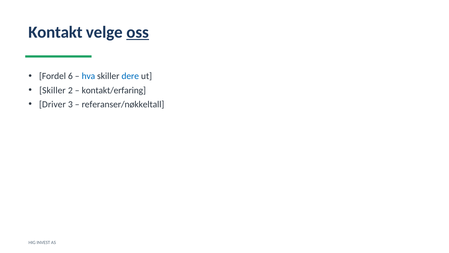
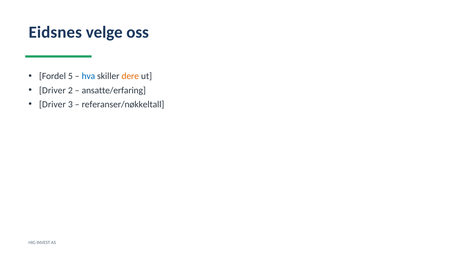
Kontakt: Kontakt -> Eidsnes (55, 32)
oss underline: present -> none (138, 32)
6: 6 -> 5 (70, 76)
dere colour: blue -> orange (130, 76)
Skiller: Skiller -> Driver (52, 90)
kontakt/erfaring: kontakt/erfaring -> ansatte/erfaring (114, 90)
